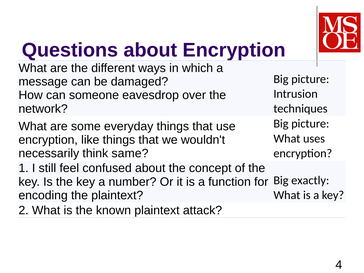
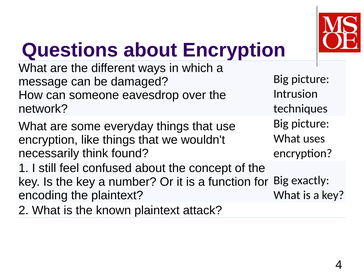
same: same -> found (130, 153)
